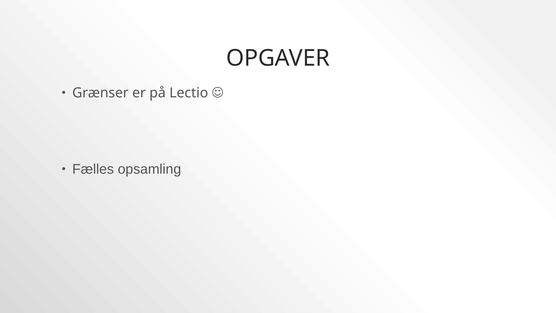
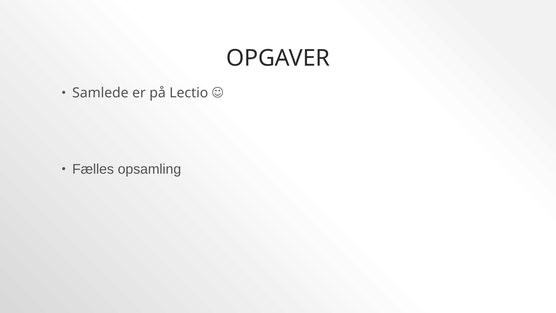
Grænser: Grænser -> Samlede (100, 93)
